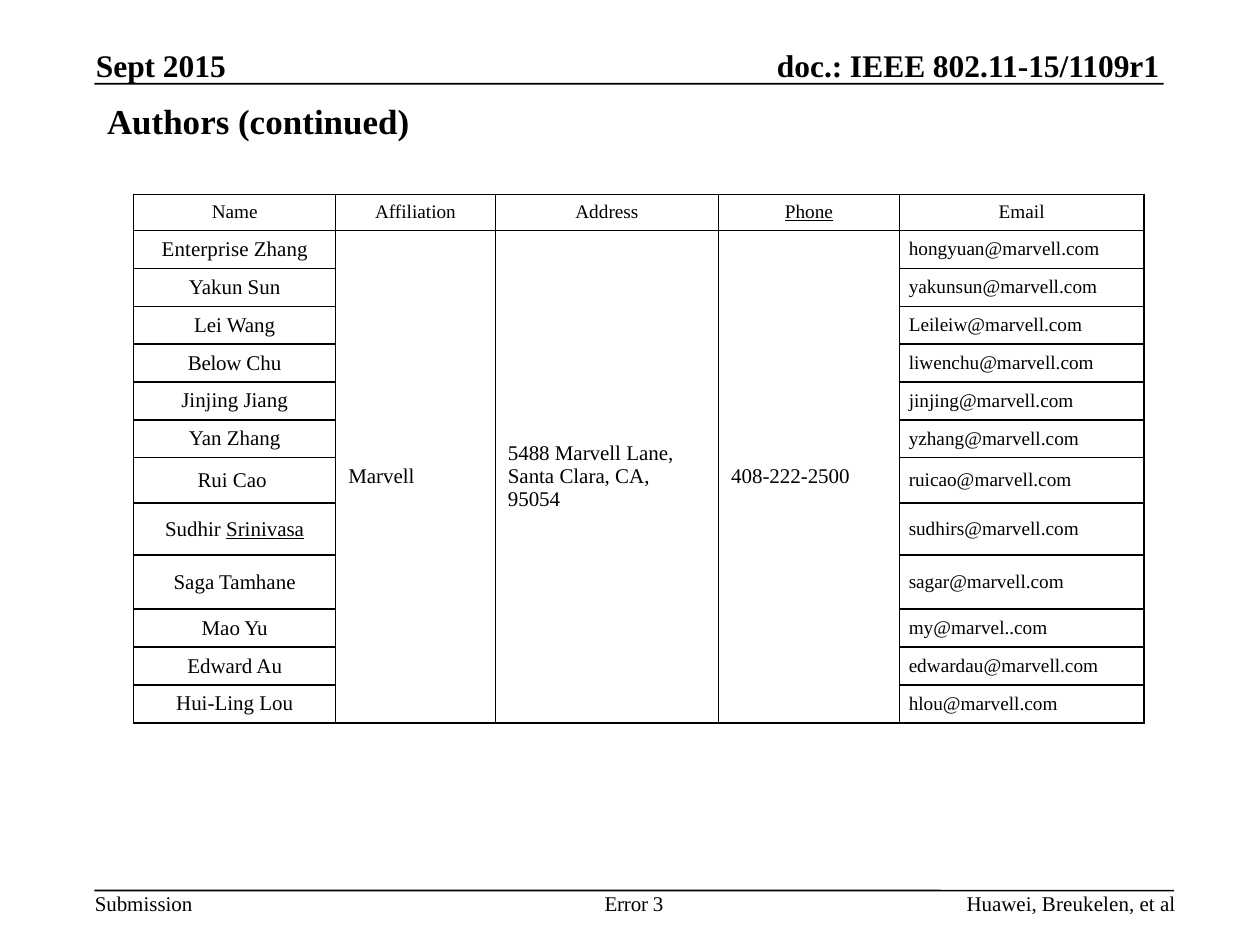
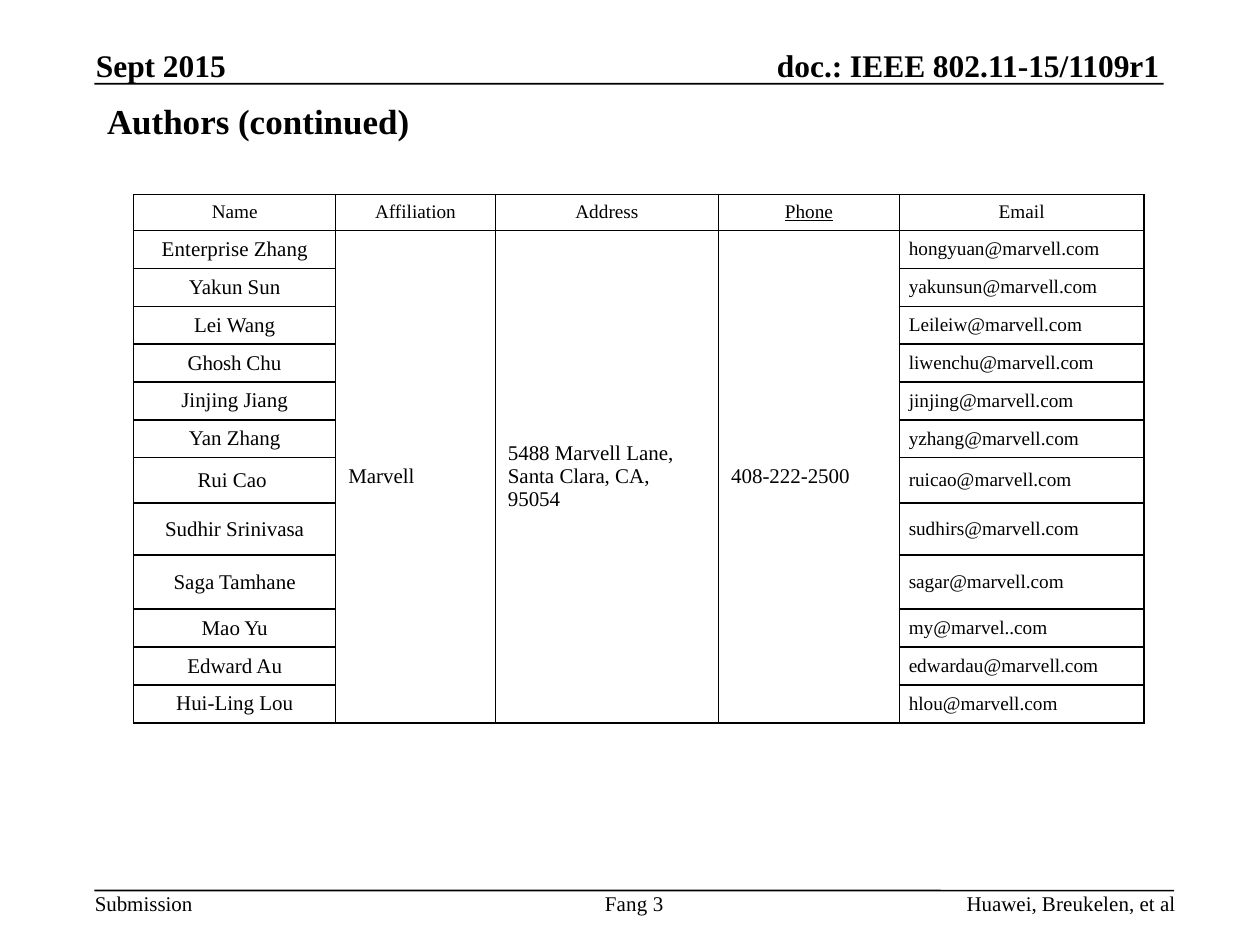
Below: Below -> Ghosh (215, 363)
Srinivasa underline: present -> none (265, 529)
Error: Error -> Fang (626, 905)
